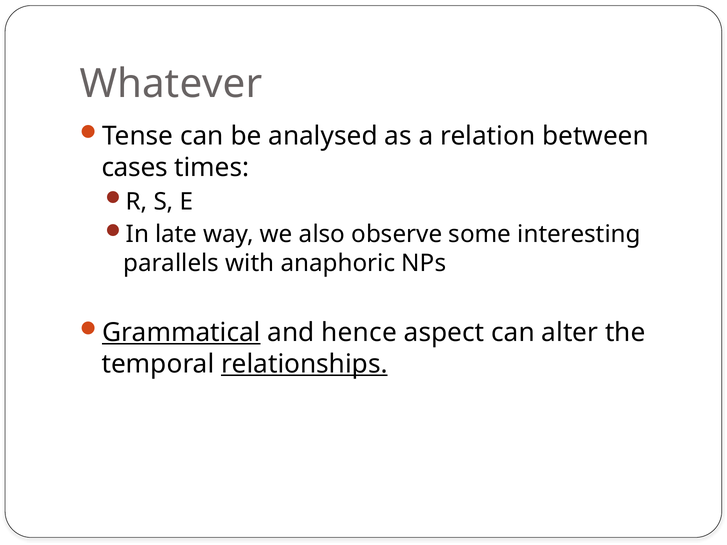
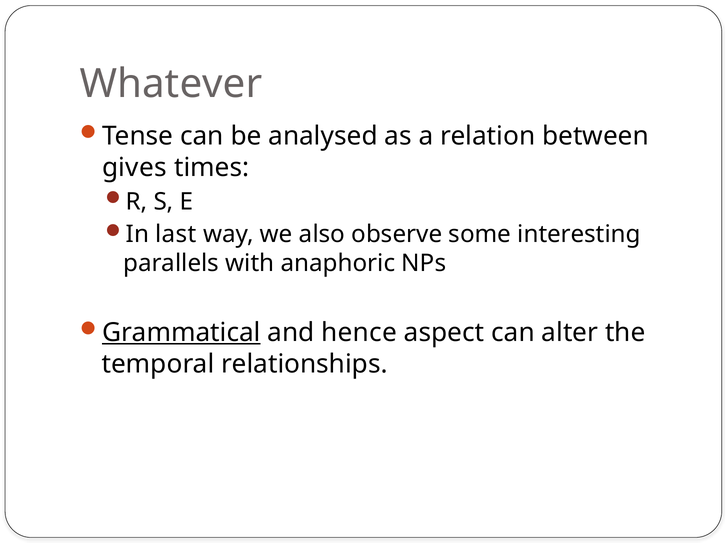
cases: cases -> gives (134, 168)
late: late -> last (176, 234)
relationships underline: present -> none (304, 364)
